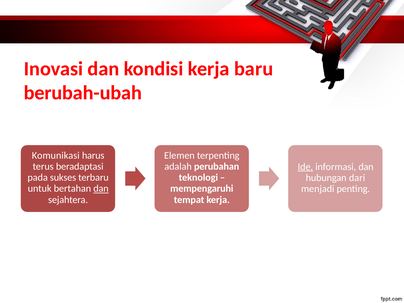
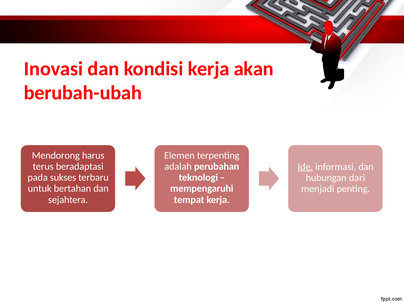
baru: baru -> akan (254, 69)
Komunikasi: Komunikasi -> Mendorong (56, 156)
dan underline: present -> none (101, 189)
